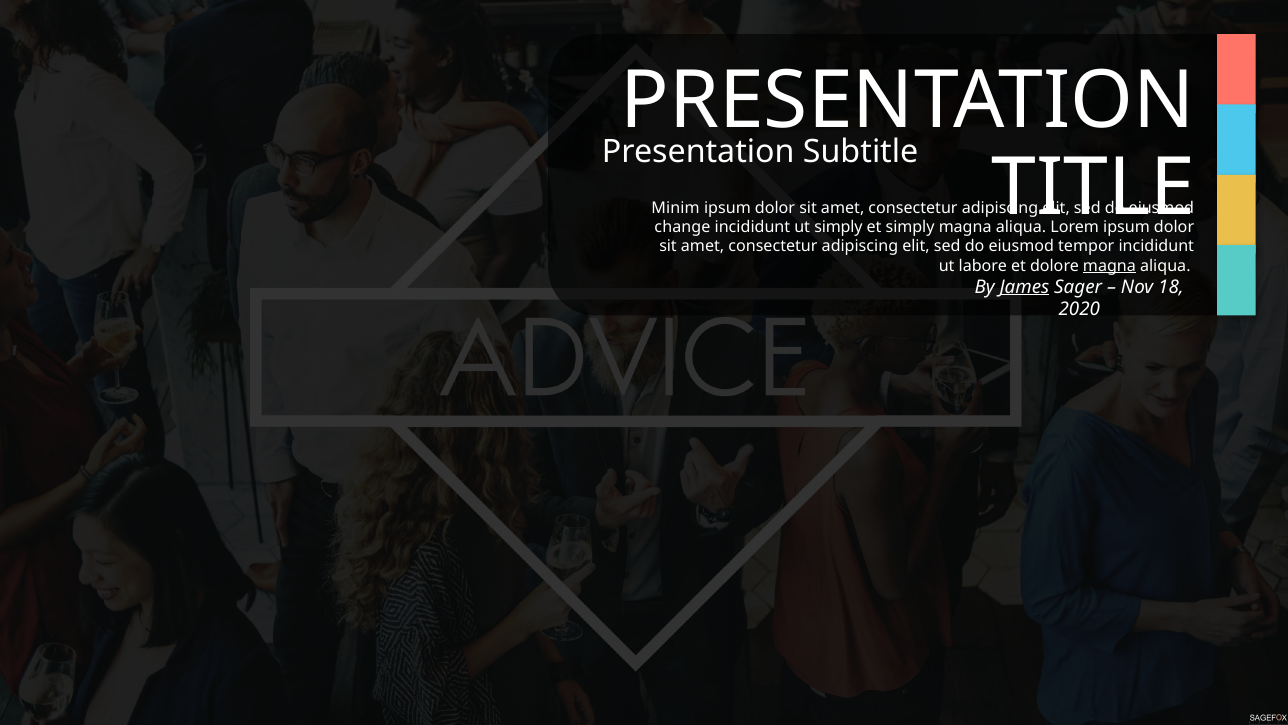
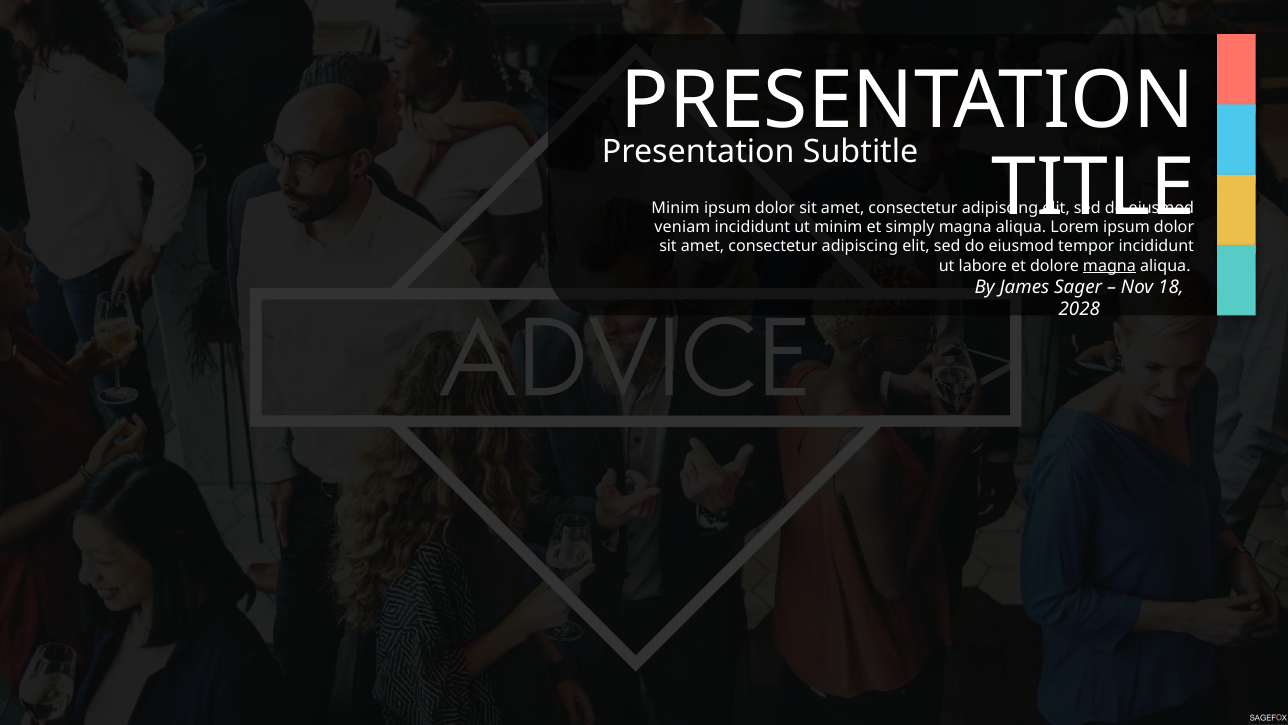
change: change -> veniam (682, 227)
ut simply: simply -> minim (838, 227)
James underline: present -> none (1024, 287)
2020: 2020 -> 2028 (1079, 309)
